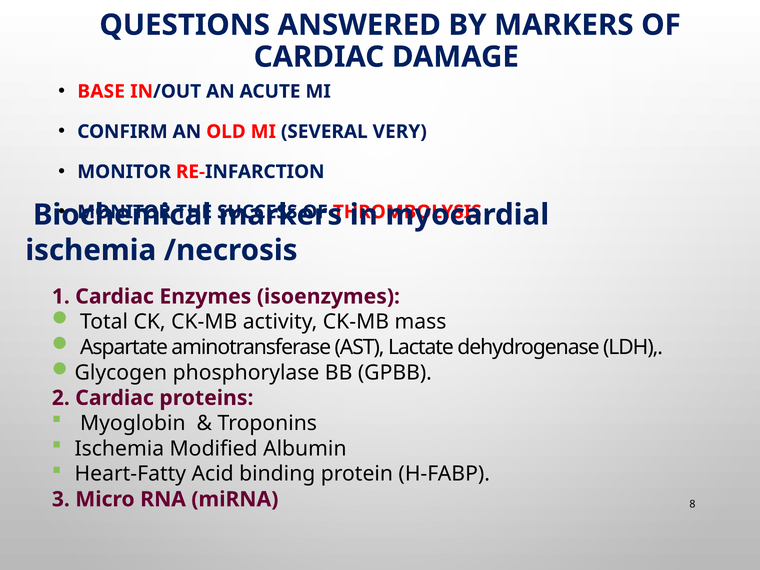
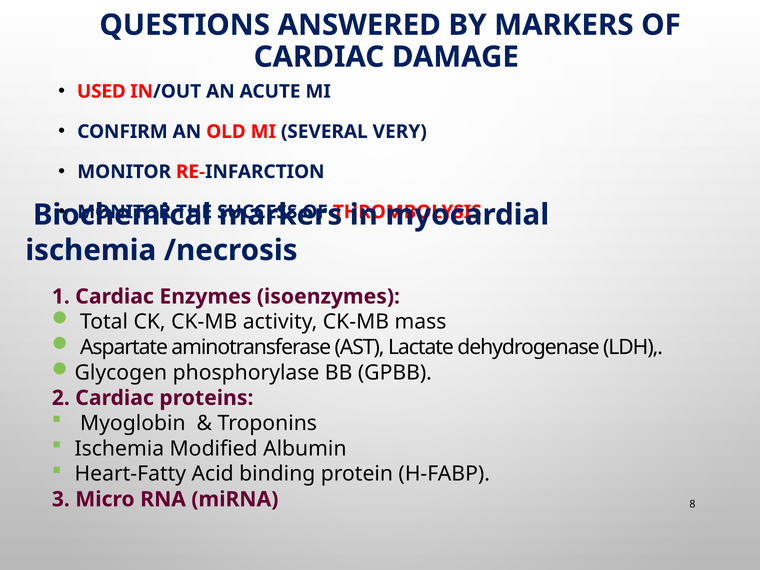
BASE: BASE -> USED (101, 91)
